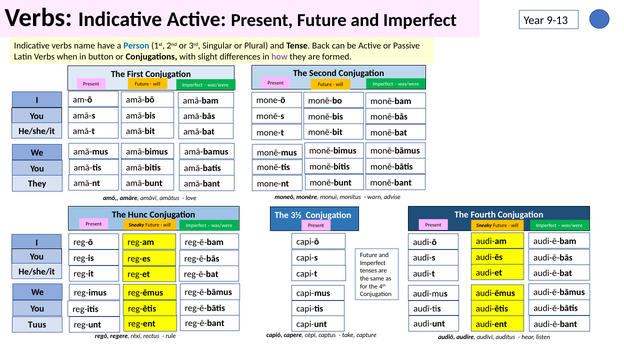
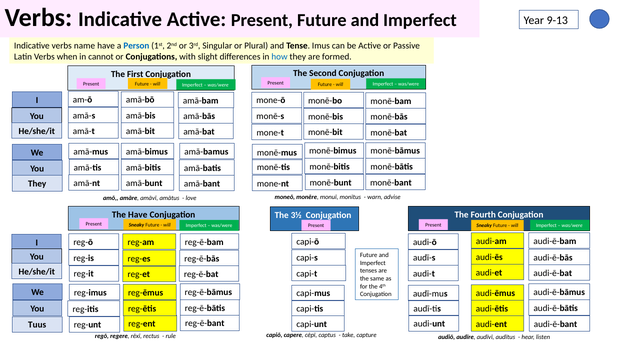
Back: Back -> Imus (321, 46)
button: button -> cannot (101, 57)
how colour: purple -> blue (280, 57)
The Hunc: Hunc -> Have (138, 215)
